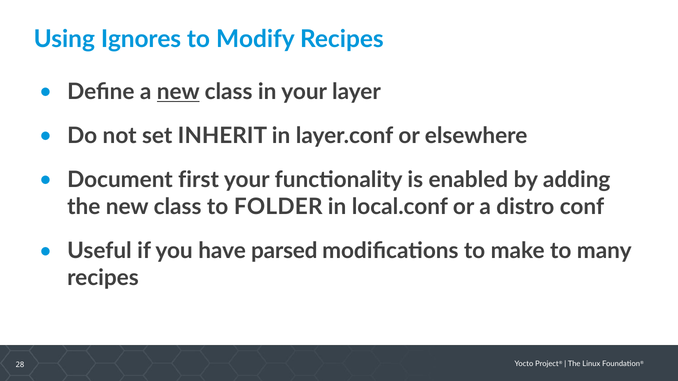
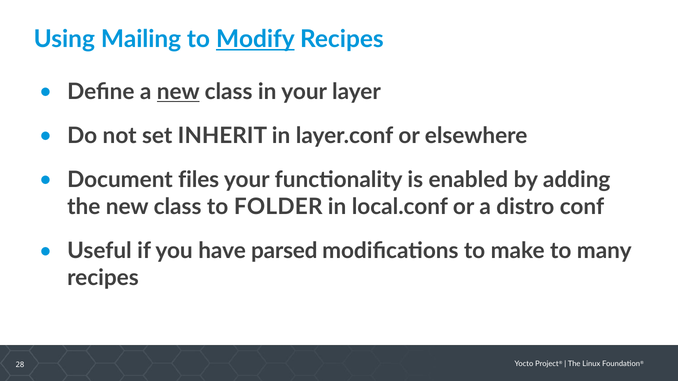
Ignores: Ignores -> Mailing (141, 39)
Modify underline: none -> present (255, 39)
first: first -> files (199, 180)
